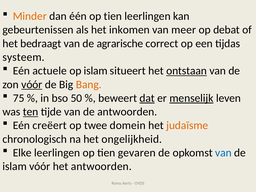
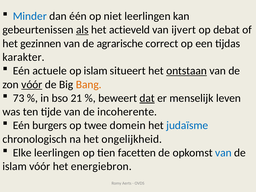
Minder colour: orange -> blue (30, 16)
één op tien: tien -> niet (113, 16)
als underline: none -> present (82, 30)
inkomen: inkomen -> actieveld (129, 30)
meer: meer -> ijvert (184, 30)
bedraagt: bedraagt -> gezinnen (41, 43)
systeem: systeem -> karakter (24, 57)
75: 75 -> 73 (19, 98)
50: 50 -> 21 (76, 98)
menselijk underline: present -> none (191, 98)
ten underline: present -> none (31, 112)
de antwoorden: antwoorden -> incoherente (127, 112)
creëert: creëert -> burgers (50, 125)
judaïsme colour: orange -> blue (187, 125)
gevaren: gevaren -> facetten (137, 153)
het antwoorden: antwoorden -> energiebron (101, 166)
